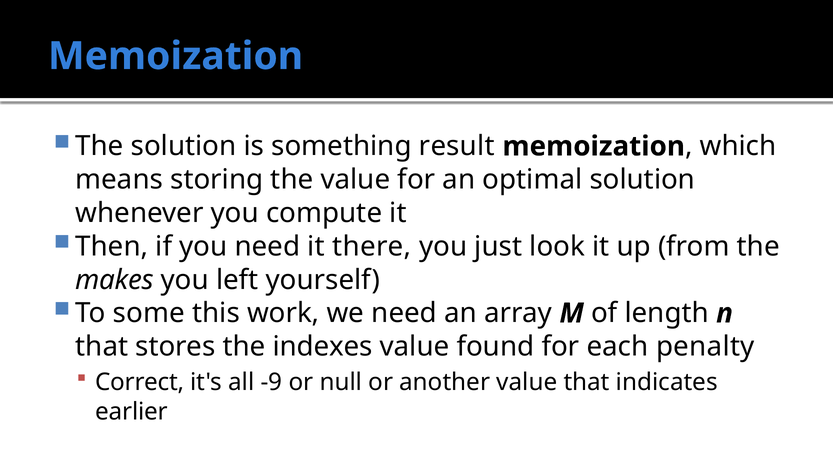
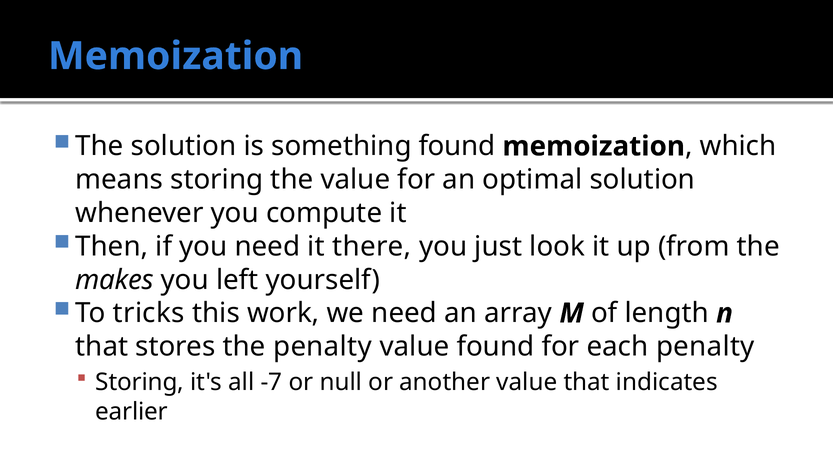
something result: result -> found (457, 146)
some: some -> tricks (149, 313)
the indexes: indexes -> penalty (322, 346)
Correct: Correct -> Storing (140, 382)
-9: -9 -> -7 (271, 382)
